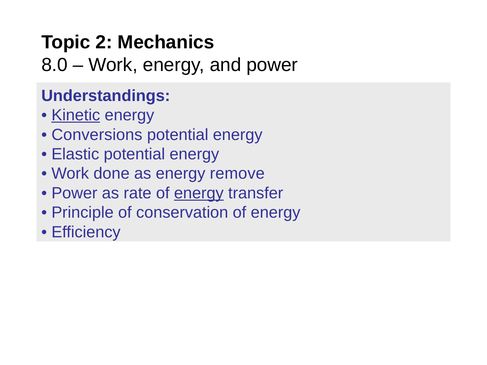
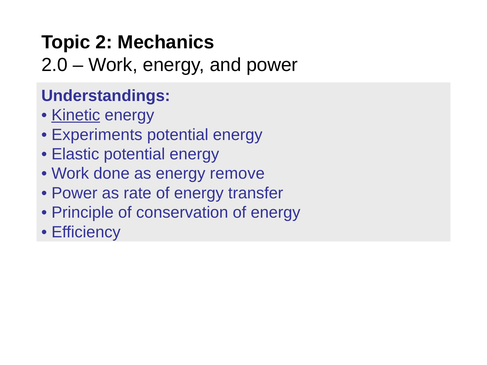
8.0: 8.0 -> 2.0 (55, 65)
Conversions: Conversions -> Experiments (97, 135)
energy underline: present -> none (199, 193)
